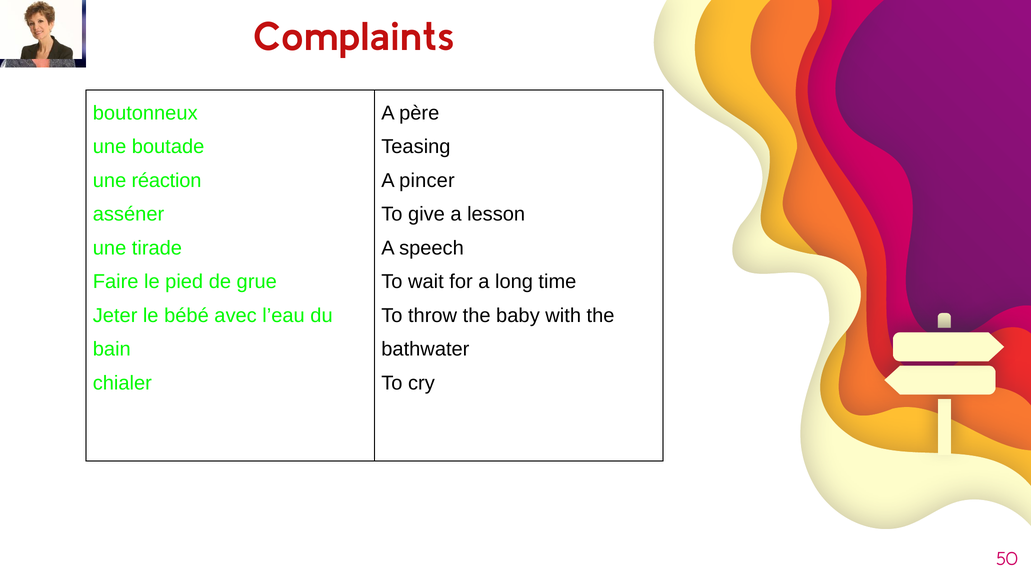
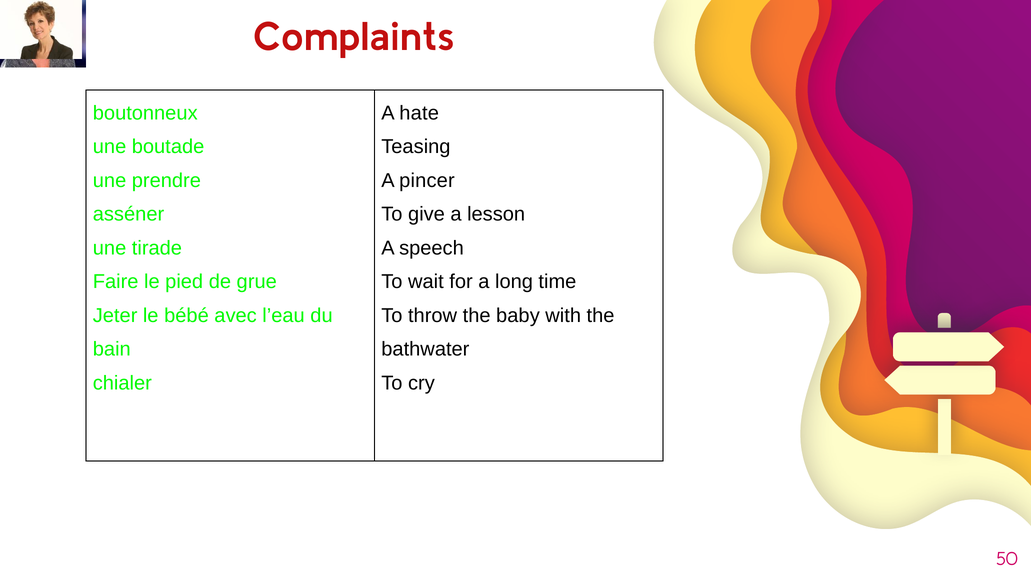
père: père -> hate (419, 113)
réaction: réaction -> prendre (166, 180)
